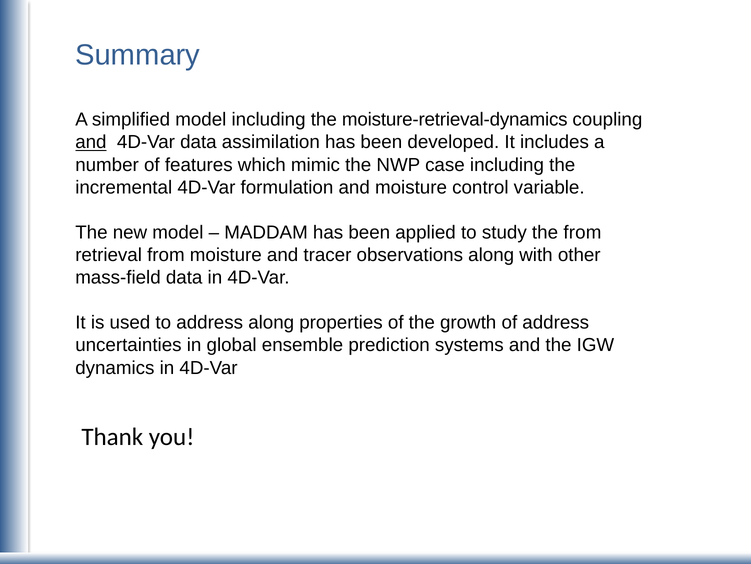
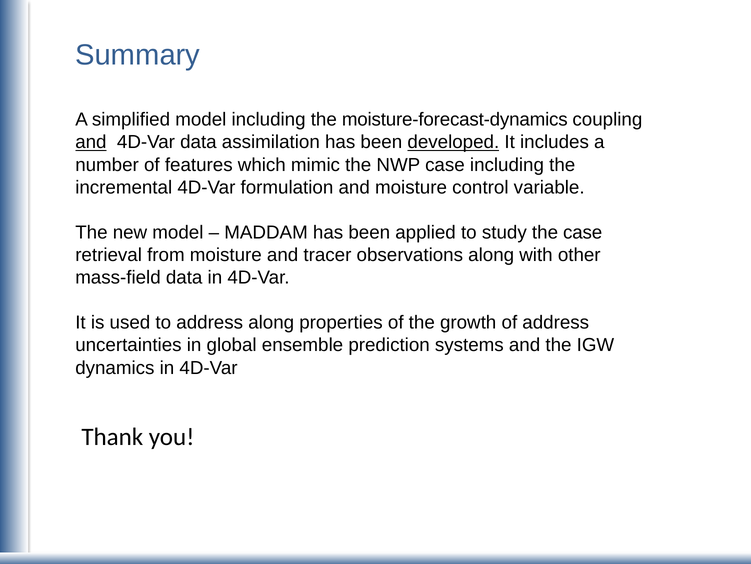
moisture-retrieval-dynamics: moisture-retrieval-dynamics -> moisture-forecast-dynamics (455, 120)
developed underline: none -> present (453, 142)
the from: from -> case (583, 232)
